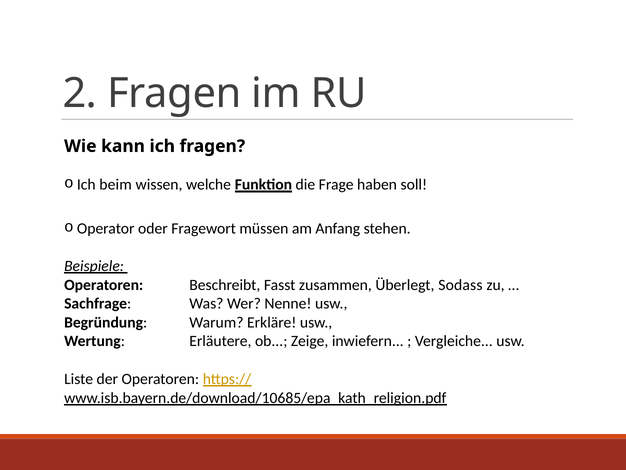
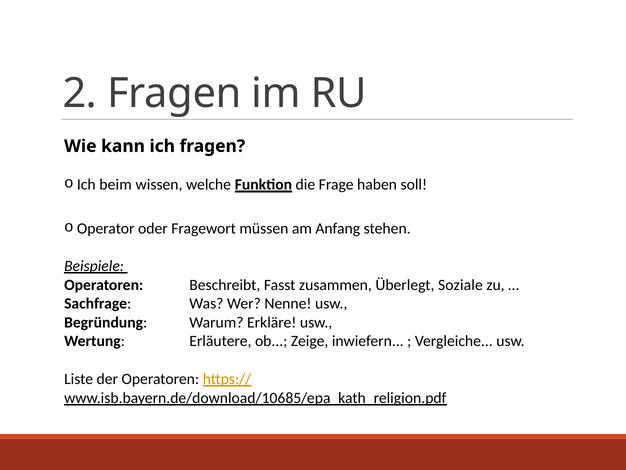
Sodass: Sodass -> Soziale (460, 285)
